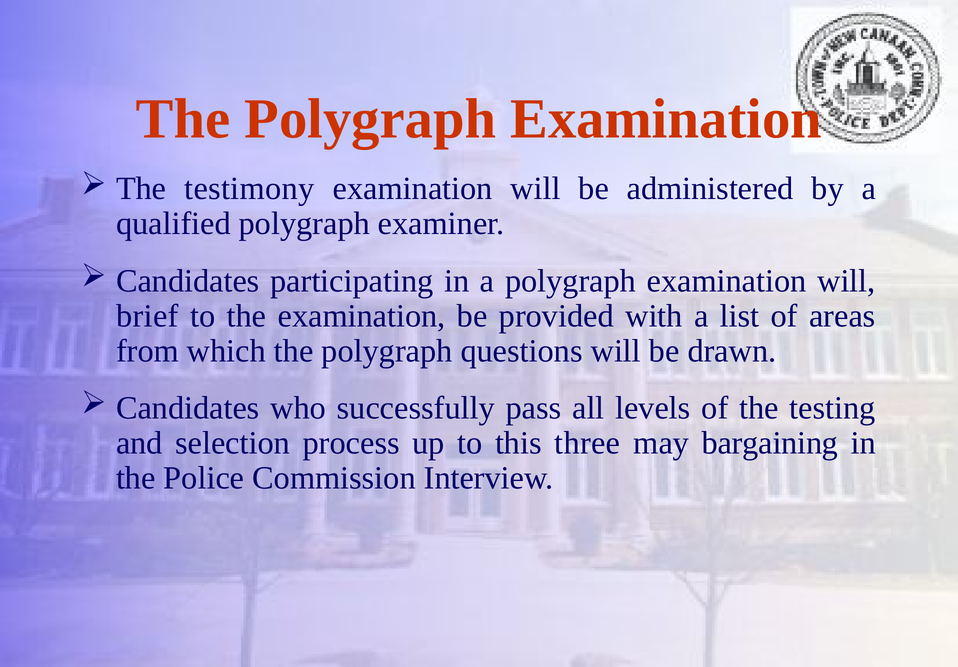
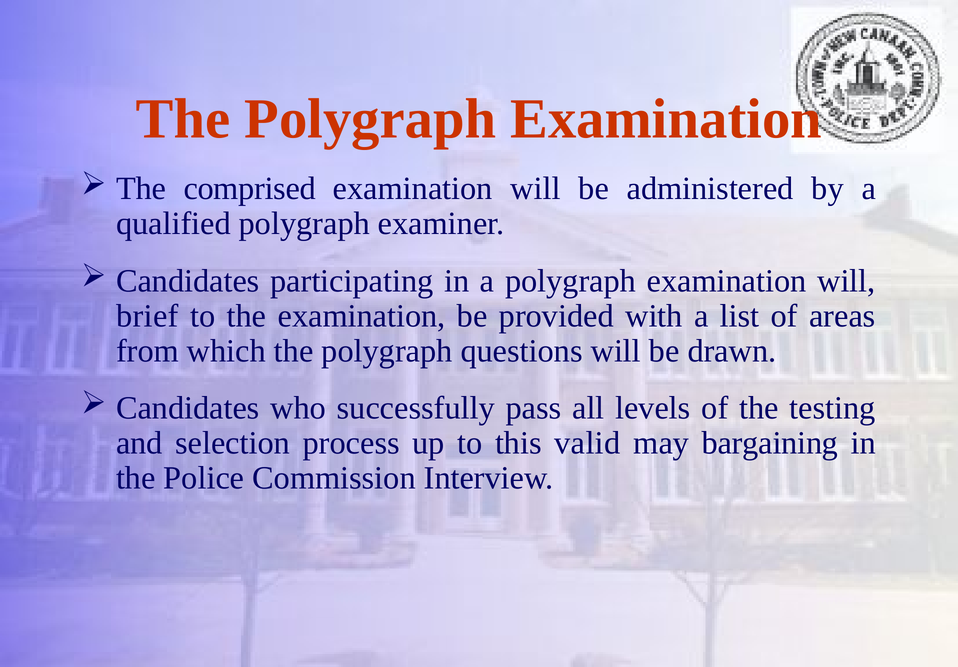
testimony: testimony -> comprised (250, 189)
three: three -> valid (587, 443)
